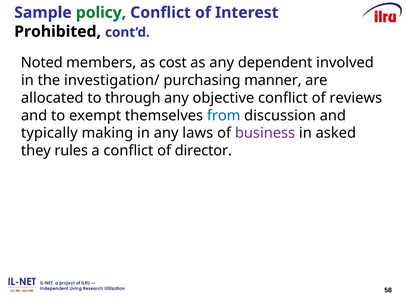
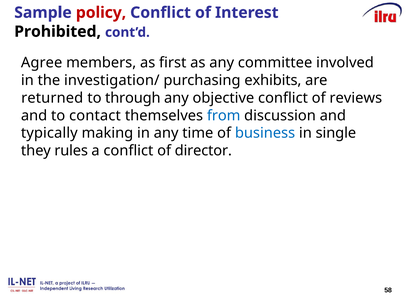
policy colour: green -> red (101, 13)
Noted: Noted -> Agree (42, 63)
cost: cost -> first (173, 63)
dependent: dependent -> committee (275, 63)
manner: manner -> exhibits (273, 80)
allocated: allocated -> returned (52, 98)
exempt: exempt -> contact (95, 115)
laws: laws -> time (198, 133)
business colour: purple -> blue (265, 133)
asked: asked -> single (336, 133)
